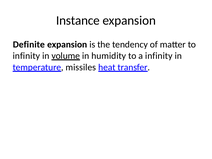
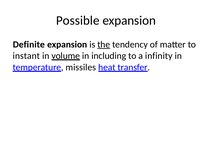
Instance: Instance -> Possible (78, 21)
the underline: none -> present (104, 44)
infinity: infinity -> instant (26, 56)
humidity: humidity -> including (109, 56)
